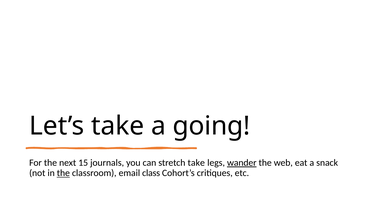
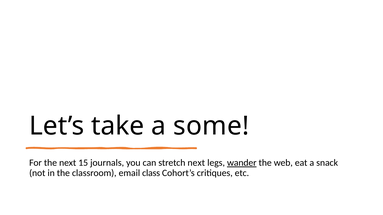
going: going -> some (211, 126)
stretch take: take -> next (196, 163)
the underline: present -> none (63, 173)
